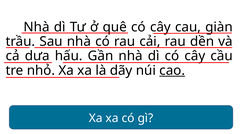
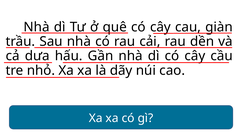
cao underline: present -> none (172, 70)
